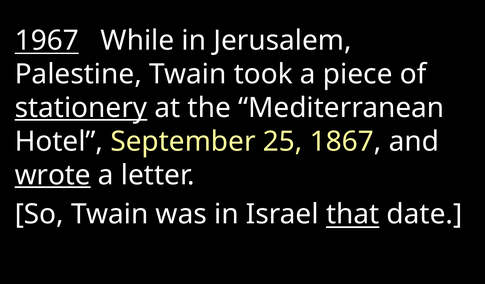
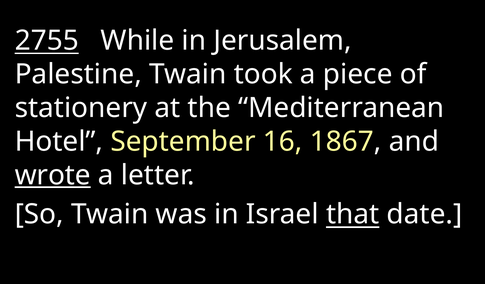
1967: 1967 -> 2755 (47, 41)
stationery underline: present -> none (81, 108)
25: 25 -> 16 (283, 142)
